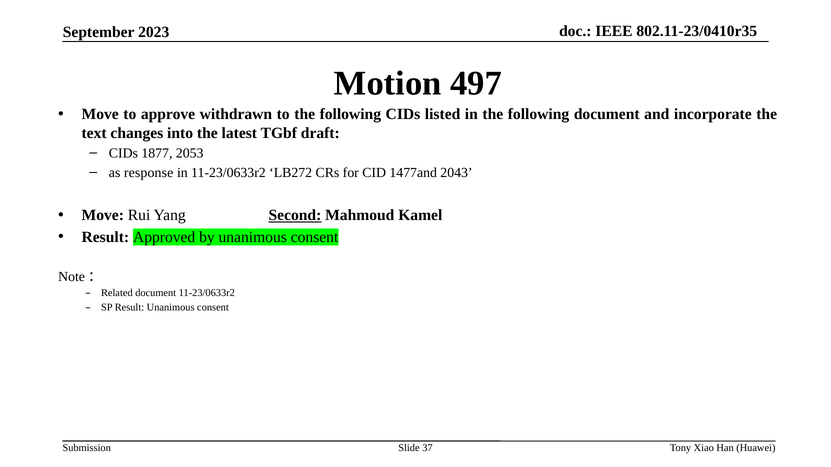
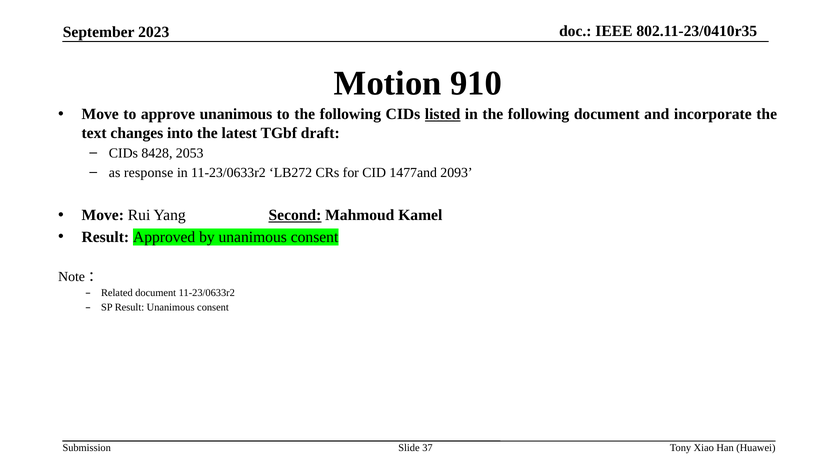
497: 497 -> 910 (476, 83)
approve withdrawn: withdrawn -> unanimous (236, 114)
listed underline: none -> present (443, 114)
1877: 1877 -> 8428 (157, 153)
2043: 2043 -> 2093 (456, 173)
